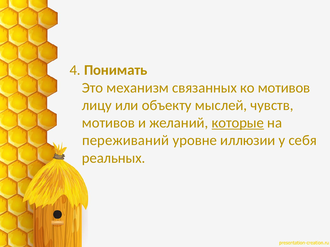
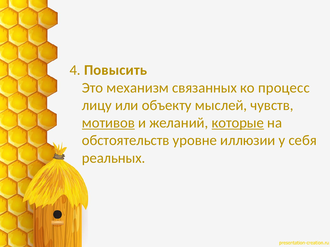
Понимать: Понимать -> Повысить (116, 70)
ко мотивов: мотивов -> процесс (284, 88)
мотивов underline: none -> present (108, 123)
переживаний: переживаний -> обстоятельств (126, 141)
